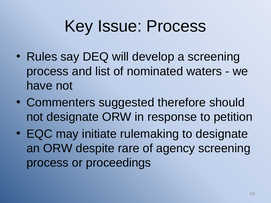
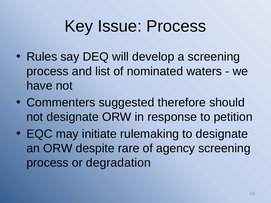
proceedings: proceedings -> degradation (118, 163)
